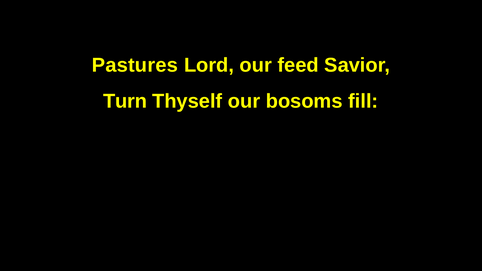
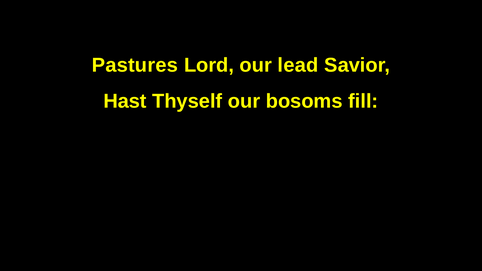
feed: feed -> lead (298, 65)
Turn: Turn -> Hast (125, 101)
